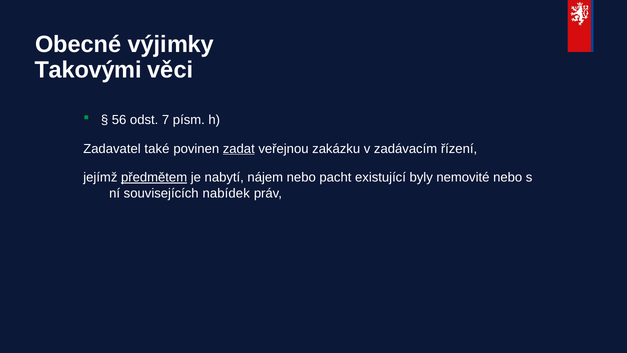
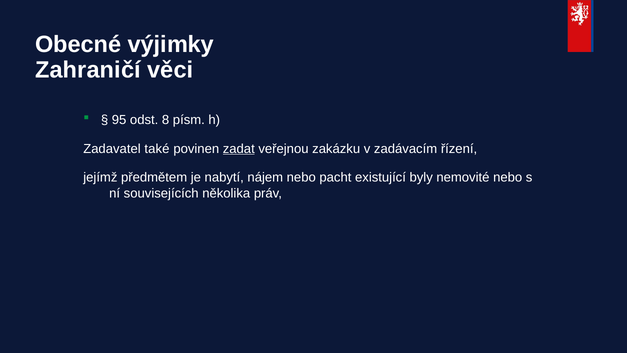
Takovými: Takovými -> Zahraničí (88, 70)
56: 56 -> 95 (119, 120)
7: 7 -> 8 (166, 120)
předmětem underline: present -> none (154, 177)
nabídek: nabídek -> několika (226, 193)
